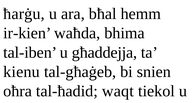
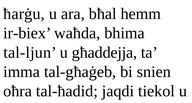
ir-kien: ir-kien -> ir-biex (27, 33)
tal-iben: tal-iben -> tal-ljun (30, 53)
kienu: kienu -> imma (22, 72)
waqt: waqt -> jaqdi (118, 91)
